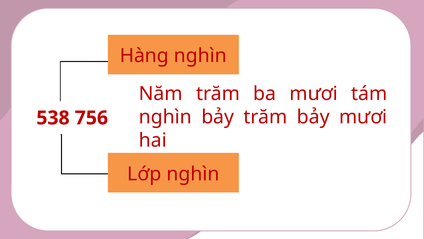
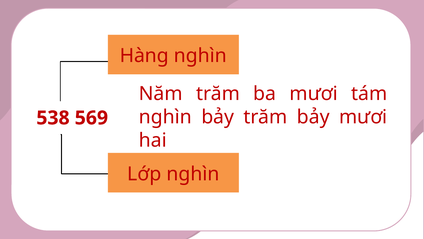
756: 756 -> 569 (91, 118)
